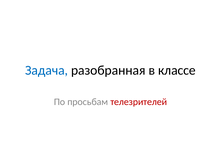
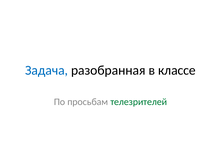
телезрителей colour: red -> green (139, 102)
